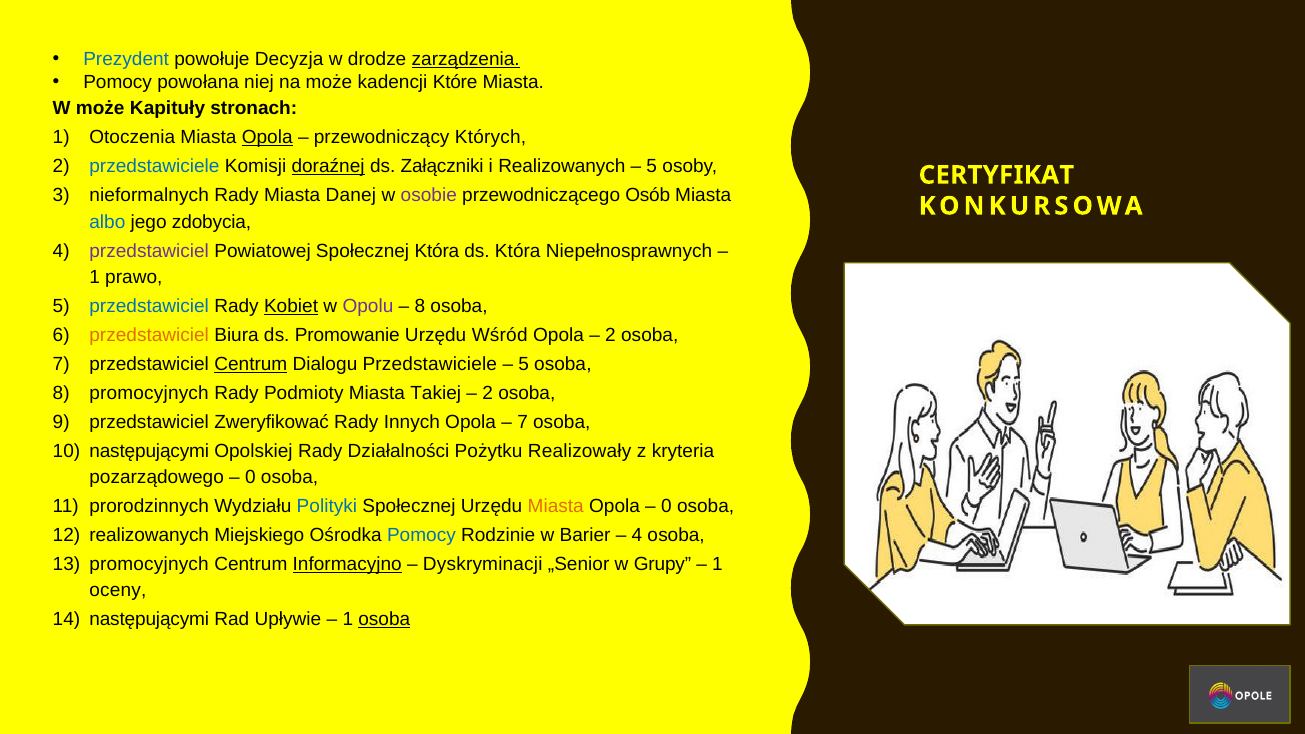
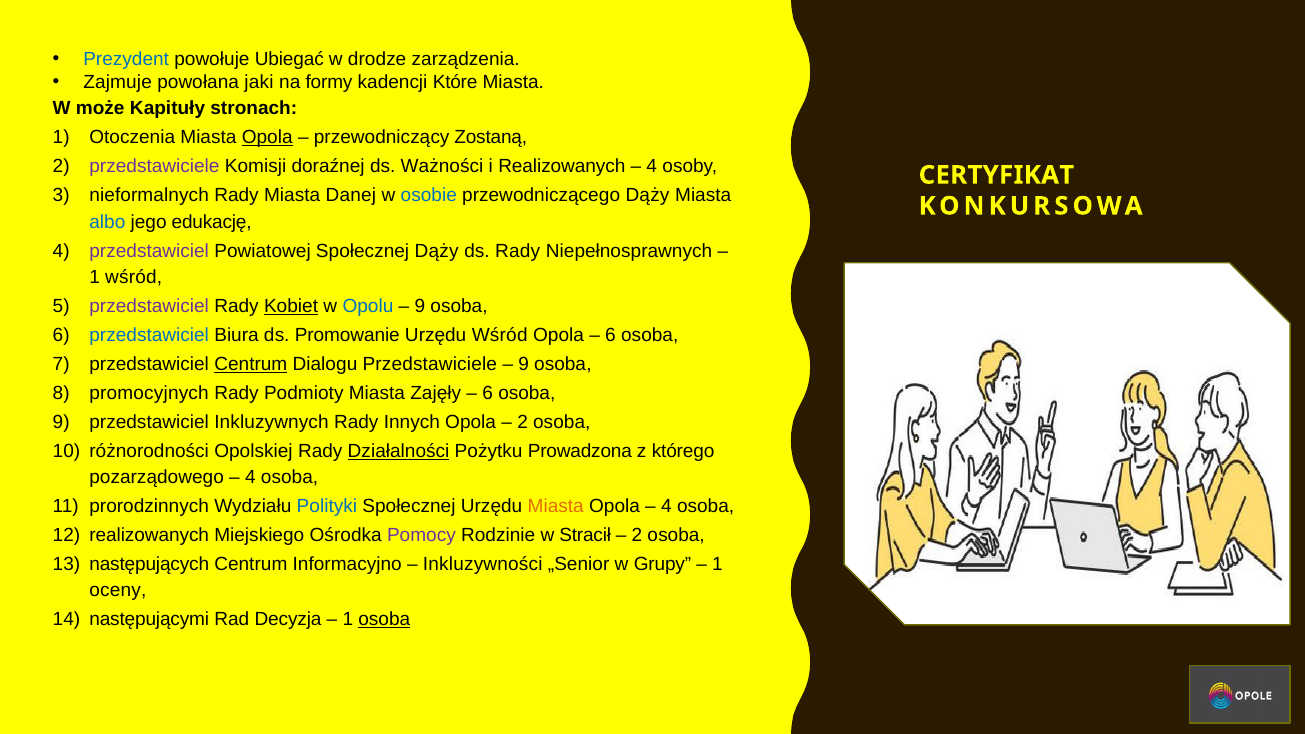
Decyzja: Decyzja -> Ubiegać (289, 60)
zarządzenia underline: present -> none (466, 60)
Pomocy: Pomocy -> Zajmuje (118, 82)
niej: niej -> jaki (259, 82)
na może: może -> formy (329, 82)
Których: Których -> Zostaną (491, 138)
przedstawiciele colour: blue -> purple (154, 167)
doraźnej underline: present -> none (328, 167)
Załączniki: Załączniki -> Ważności (442, 167)
5: 5 -> 4 (652, 167)
osobie colour: purple -> blue (429, 196)
przewodniczącego Osób: Osób -> Dąży (648, 196)
zdobycia: zdobycia -> edukację (212, 222)
Społecznej Która: Która -> Dąży (437, 251)
ds Która: Która -> Rady (518, 251)
1 prawo: prawo -> wśród (134, 277)
przedstawiciel colour: blue -> purple (149, 306)
Opolu colour: purple -> blue (368, 306)
8: 8 -> 9 (420, 306)
przedstawiciel colour: orange -> blue (149, 335)
2: 2 -> 6 (610, 335)
5: 5 -> 9 (524, 364)
Takiej: Takiej -> Zajęły (436, 393)
2: 2 -> 6 (488, 393)
Zweryfikować: Zweryfikować -> Inkluzywnych (271, 422)
7: 7 -> 2 (523, 422)
następującymi: następującymi -> różnorodności (149, 451)
Działalności underline: none -> present (399, 451)
Realizowały: Realizowały -> Prowadzona (580, 451)
kryteria: kryteria -> którego (683, 451)
0: 0 -> 4 (250, 477)
0: 0 -> 4 (666, 506)
Pomocy colour: blue -> purple (421, 535)
Barier: Barier -> Stracił (585, 535)
4: 4 -> 2 (637, 535)
promocyjnych: promocyjnych -> następujących (149, 564)
Informacyjno underline: present -> none (347, 564)
Dyskryminacji: Dyskryminacji -> Inkluzywności (483, 564)
Upływie: Upływie -> Decyzja (288, 619)
